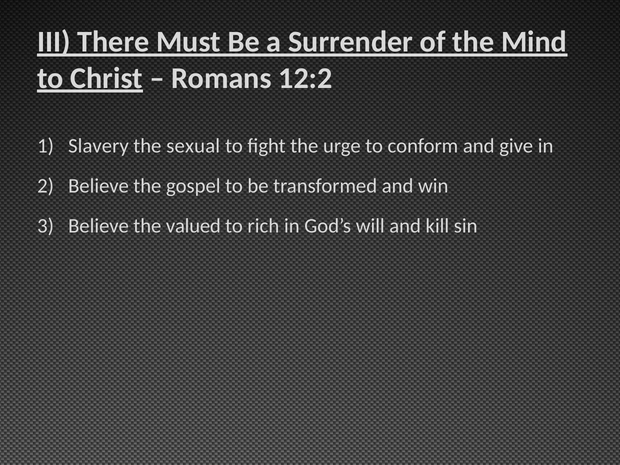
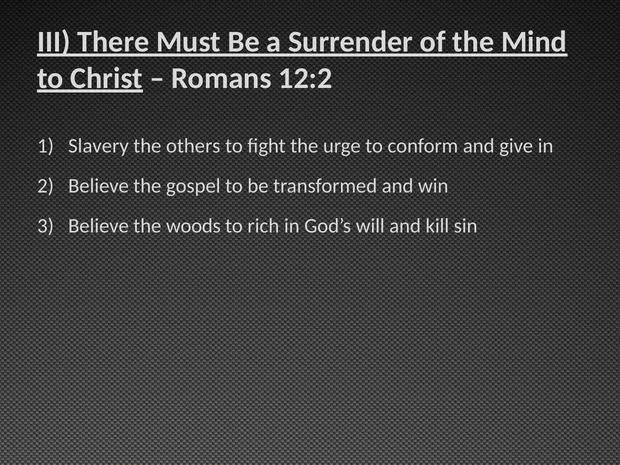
sexual: sexual -> others (193, 146)
valued: valued -> woods (193, 226)
